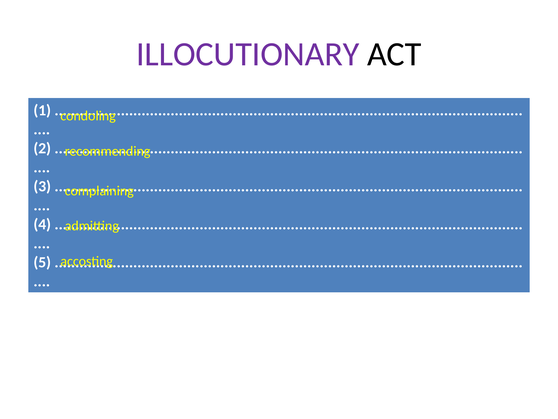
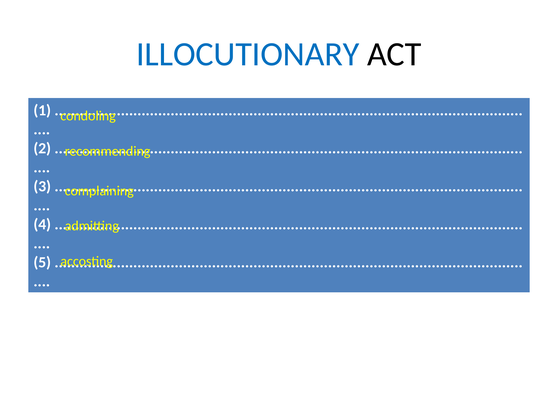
ILLOCUTIONARY colour: purple -> blue (248, 54)
